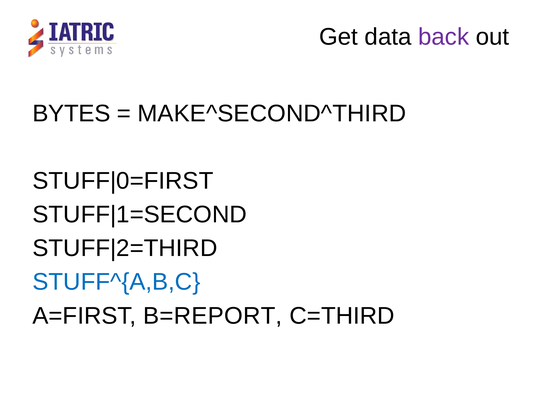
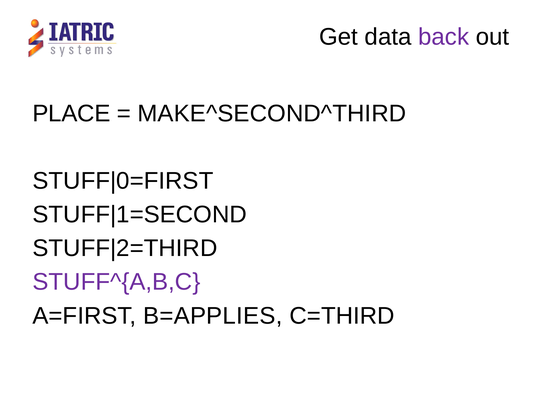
BYTES: BYTES -> PLACE (71, 114)
STUFF^{A,B,C colour: blue -> purple (116, 282)
B=REPORT: B=REPORT -> B=APPLIES (213, 316)
